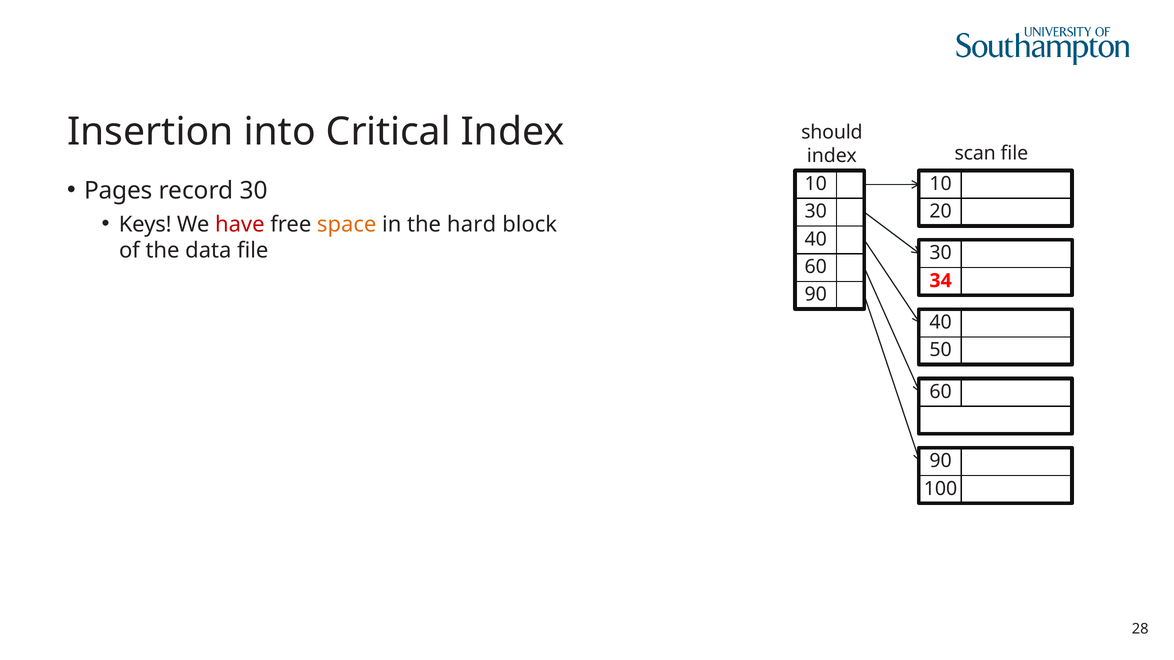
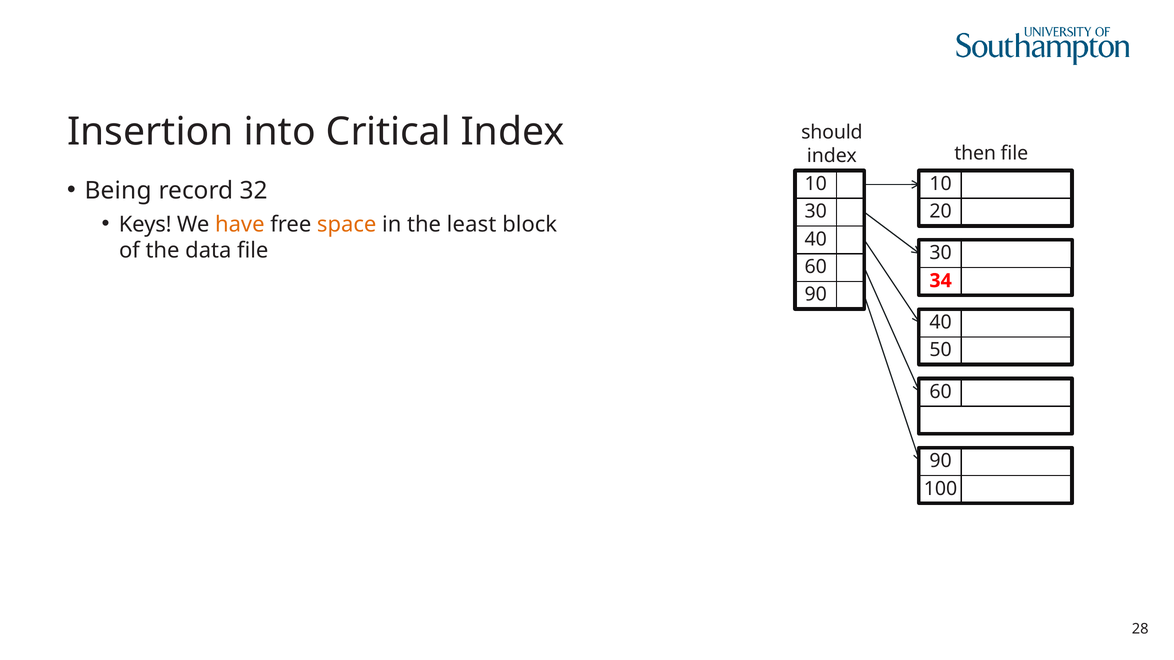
scan: scan -> then (975, 153)
Pages: Pages -> Being (118, 191)
record 30: 30 -> 32 (254, 191)
have colour: red -> orange (240, 224)
hard: hard -> least (472, 224)
